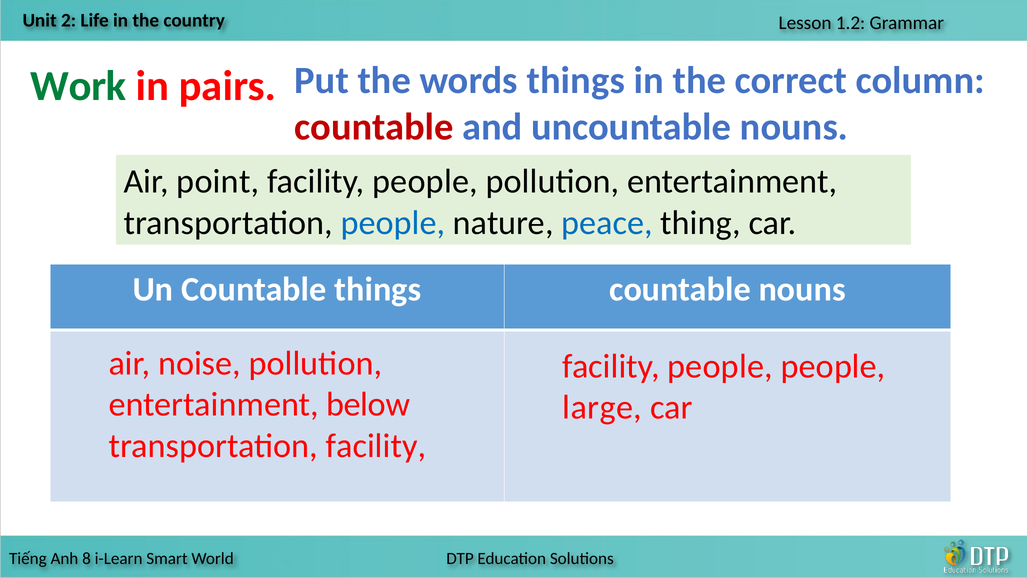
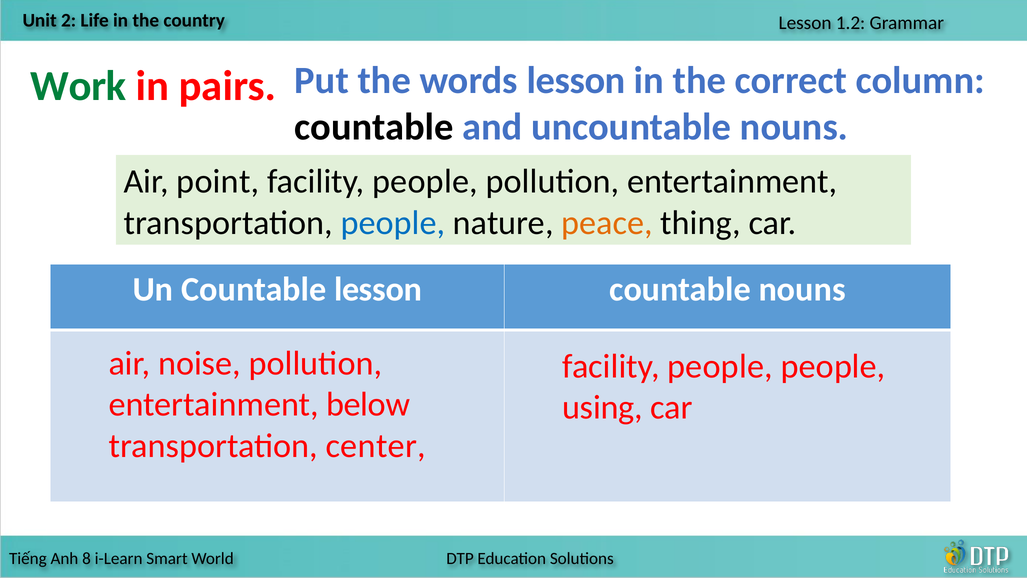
words things: things -> lesson (576, 81)
countable colour: red -> black (374, 127)
peace colour: blue -> orange (607, 223)
Countable things: things -> lesson (378, 289)
large: large -> using (603, 407)
transportation facility: facility -> center (376, 446)
